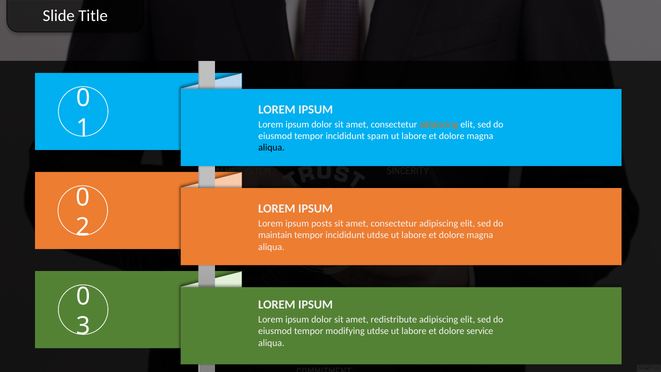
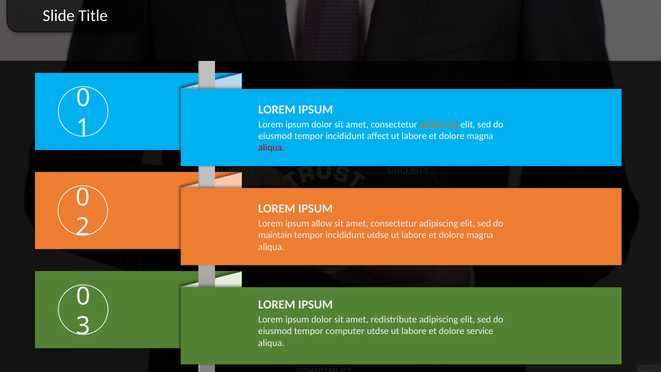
spam: spam -> affect (378, 136)
aliqua colour: black -> red (271, 148)
posts: posts -> allow (322, 224)
modifying: modifying -> computer (345, 331)
